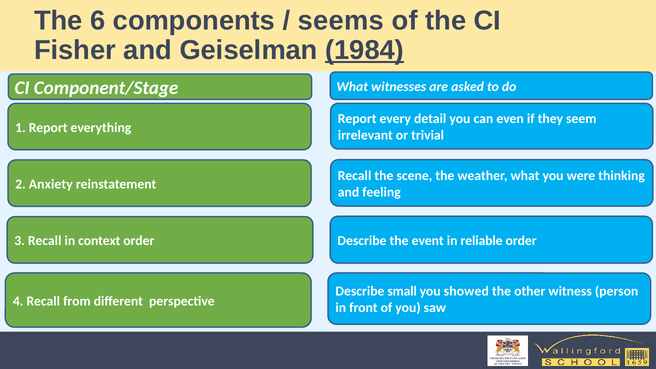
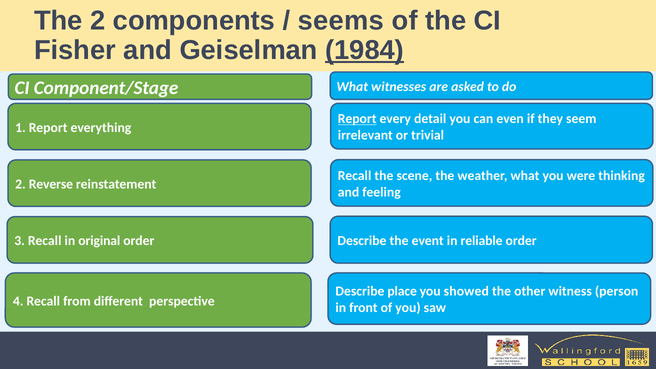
The 6: 6 -> 2 (98, 21)
Report underline: none -> present (357, 119)
Anxiety: Anxiety -> Reverse (51, 184)
context: context -> original (99, 241)
small: small -> place (402, 291)
